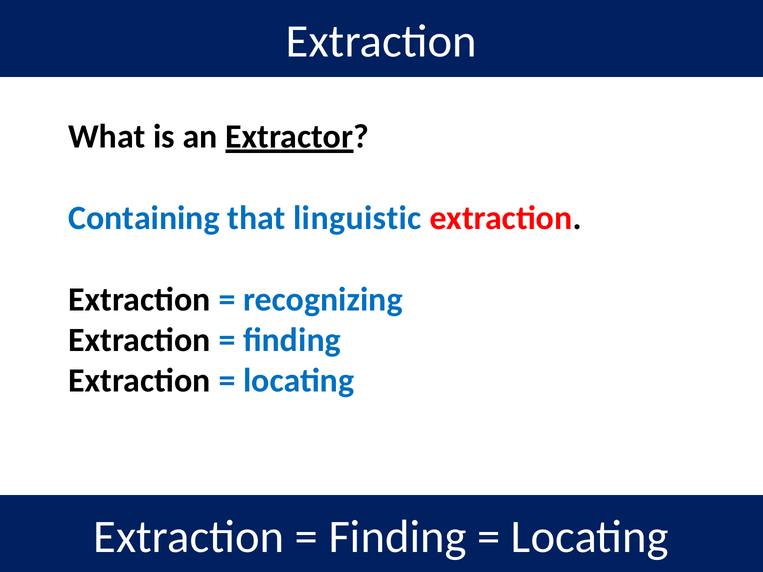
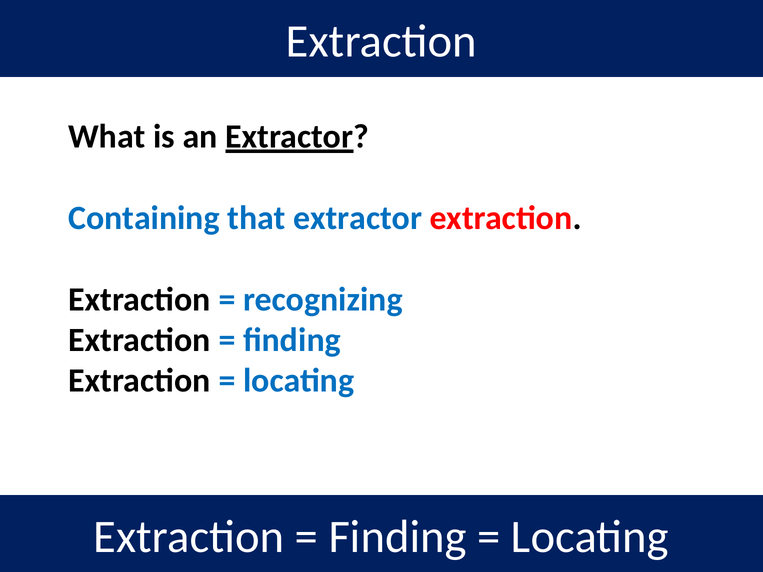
that linguistic: linguistic -> extractor (358, 218)
